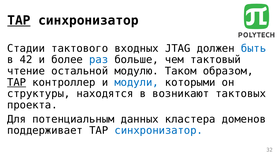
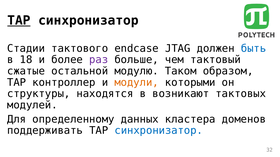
входных: входных -> endcase (137, 49)
42: 42 -> 18 (26, 60)
раз colour: blue -> purple (99, 60)
чтение: чтение -> сжатые (26, 71)
TAP underline: present -> none (17, 83)
модули colour: blue -> orange (137, 83)
проекта: проекта -> модулей (32, 105)
потенциальным: потенциальным -> определенному (73, 120)
поддерживает: поддерживает -> поддерживать (45, 131)
